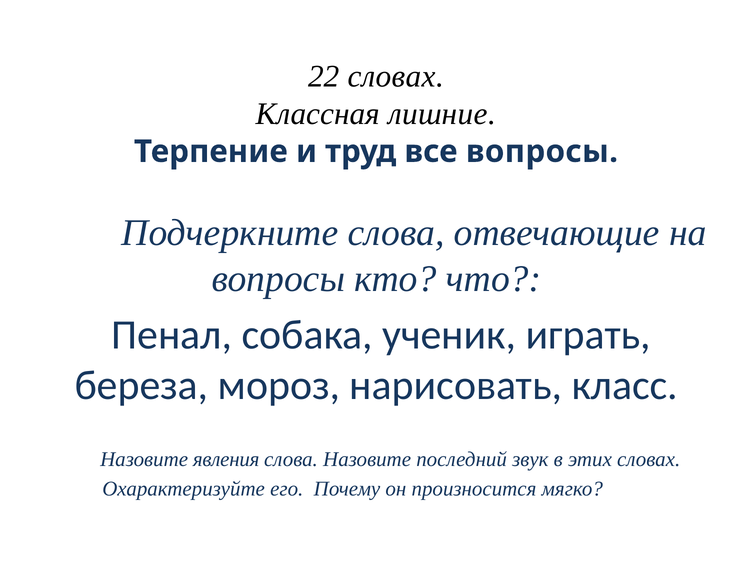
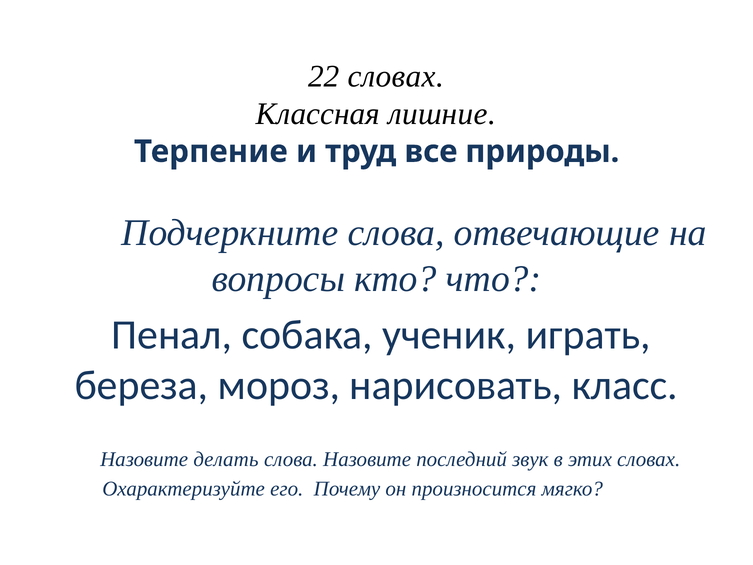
все вопросы: вопросы -> природы (542, 151)
явления: явления -> делать (226, 459)
